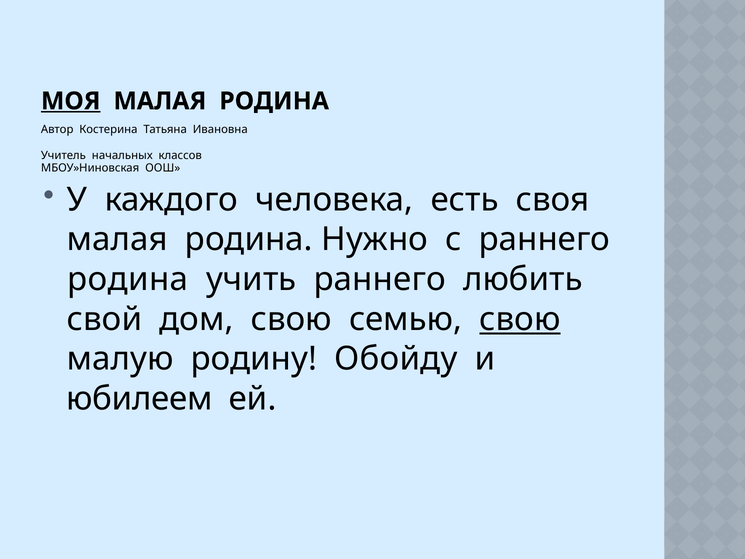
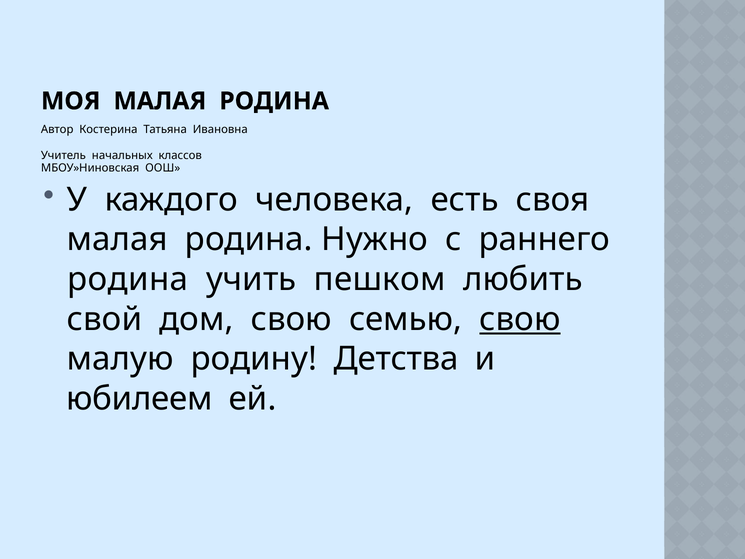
МОЯ underline: present -> none (71, 101)
учить раннего: раннего -> пешком (380, 279)
Обойду: Обойду -> Детства (396, 359)
